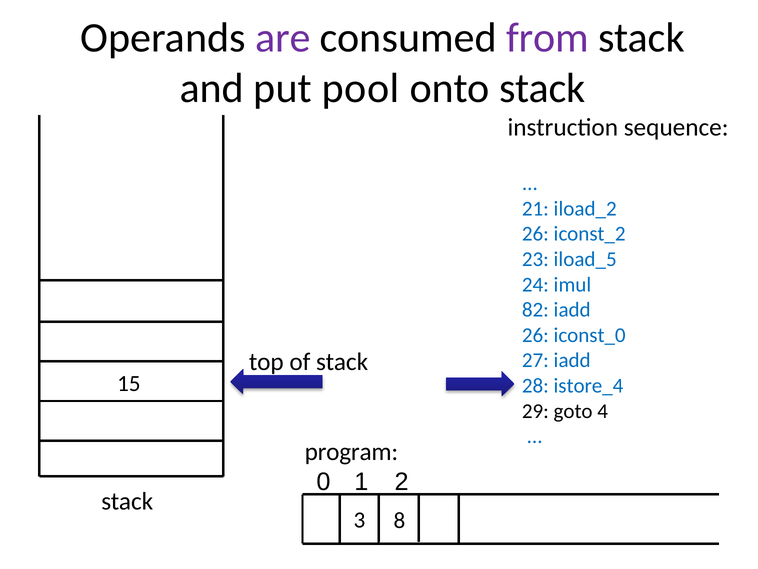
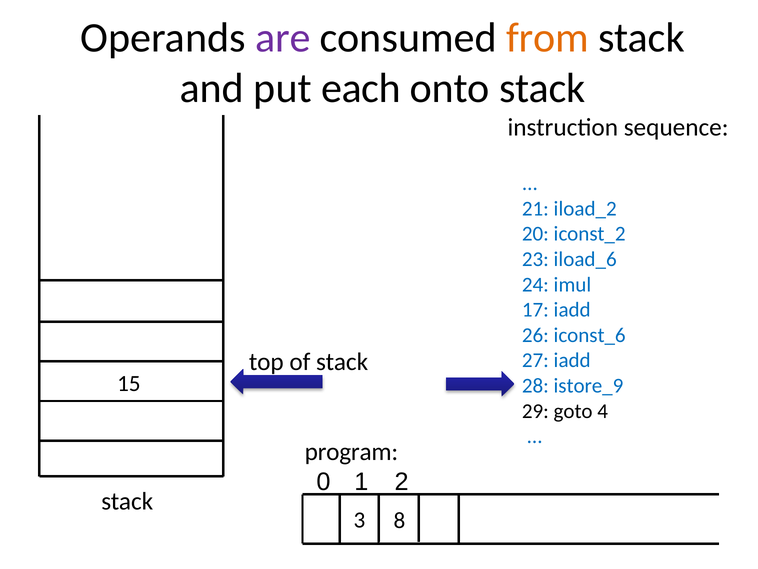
from colour: purple -> orange (548, 38)
pool: pool -> each (361, 88)
26: 26 -> 20 (535, 234)
iload_5: iload_5 -> iload_6 (585, 259)
82: 82 -> 17 (535, 310)
iconst_0: iconst_0 -> iconst_6 (590, 335)
istore_4: istore_4 -> istore_9 (588, 385)
